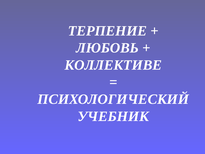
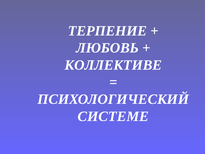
УЧЕБНИК: УЧЕБНИК -> СИСТЕМЕ (113, 116)
